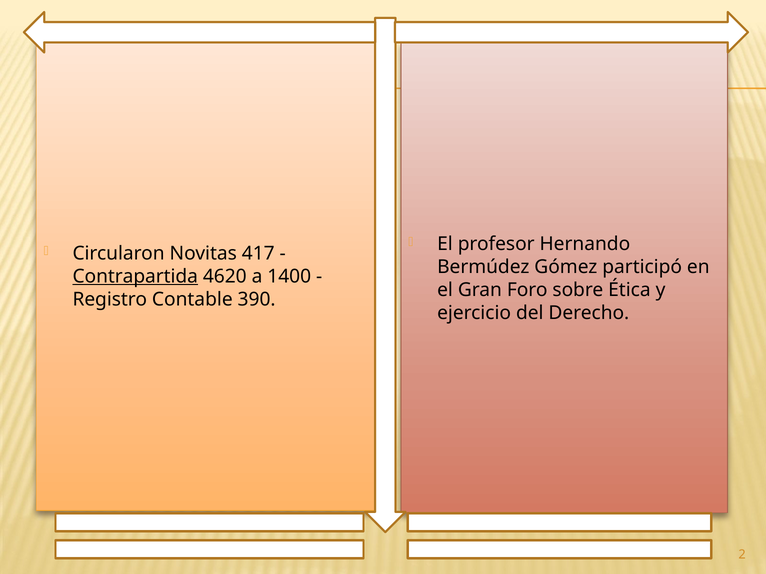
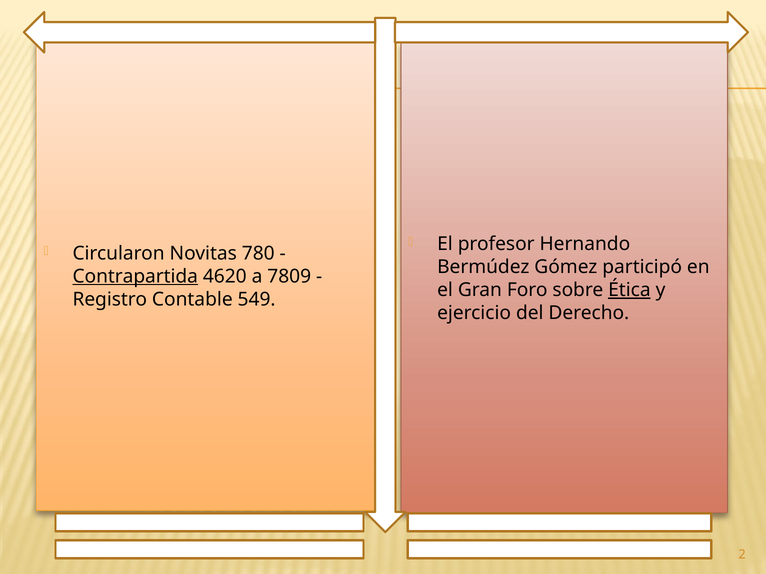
417: 417 -> 780 (258, 254)
1400: 1400 -> 7809 (289, 277)
Ética underline: none -> present (629, 290)
390: 390 -> 549 (257, 300)
